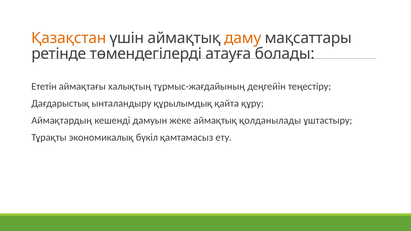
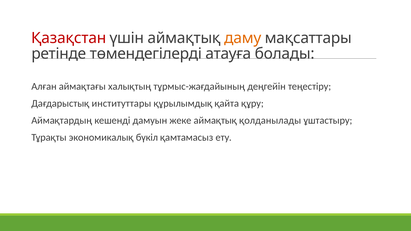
Қазақстан colour: orange -> red (69, 38)
Ететін: Ететін -> Алған (44, 86)
ынталандыру: ынталандыру -> институттары (121, 104)
